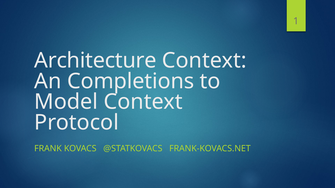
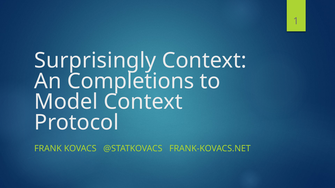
Architecture: Architecture -> Surprisingly (95, 61)
